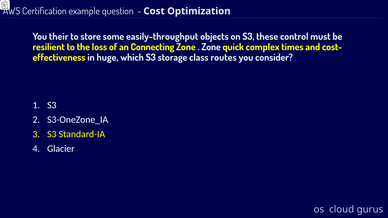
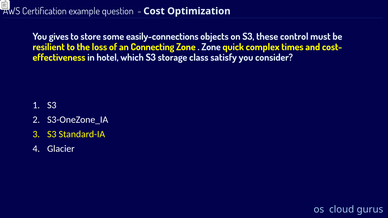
their: their -> gives (59, 37)
easily-throughput: easily-throughput -> easily-connections (162, 37)
huge: huge -> hotel (108, 58)
routes: routes -> satisfy (224, 58)
